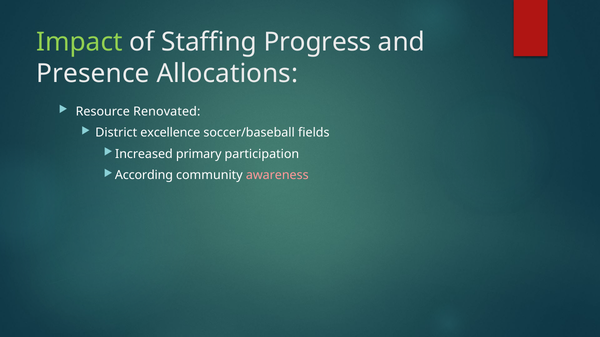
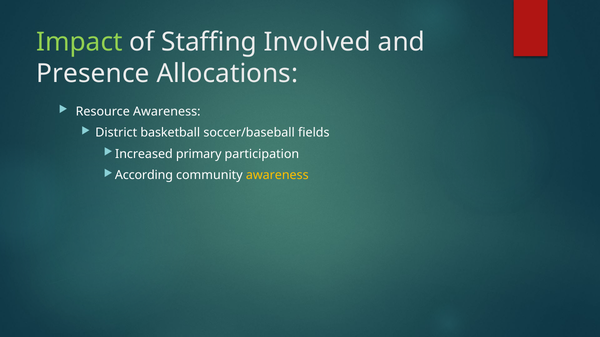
Progress: Progress -> Involved (317, 42)
Resource Renovated: Renovated -> Awareness (167, 112)
excellence: excellence -> basketball (170, 133)
awareness colour: pink -> yellow (277, 176)
